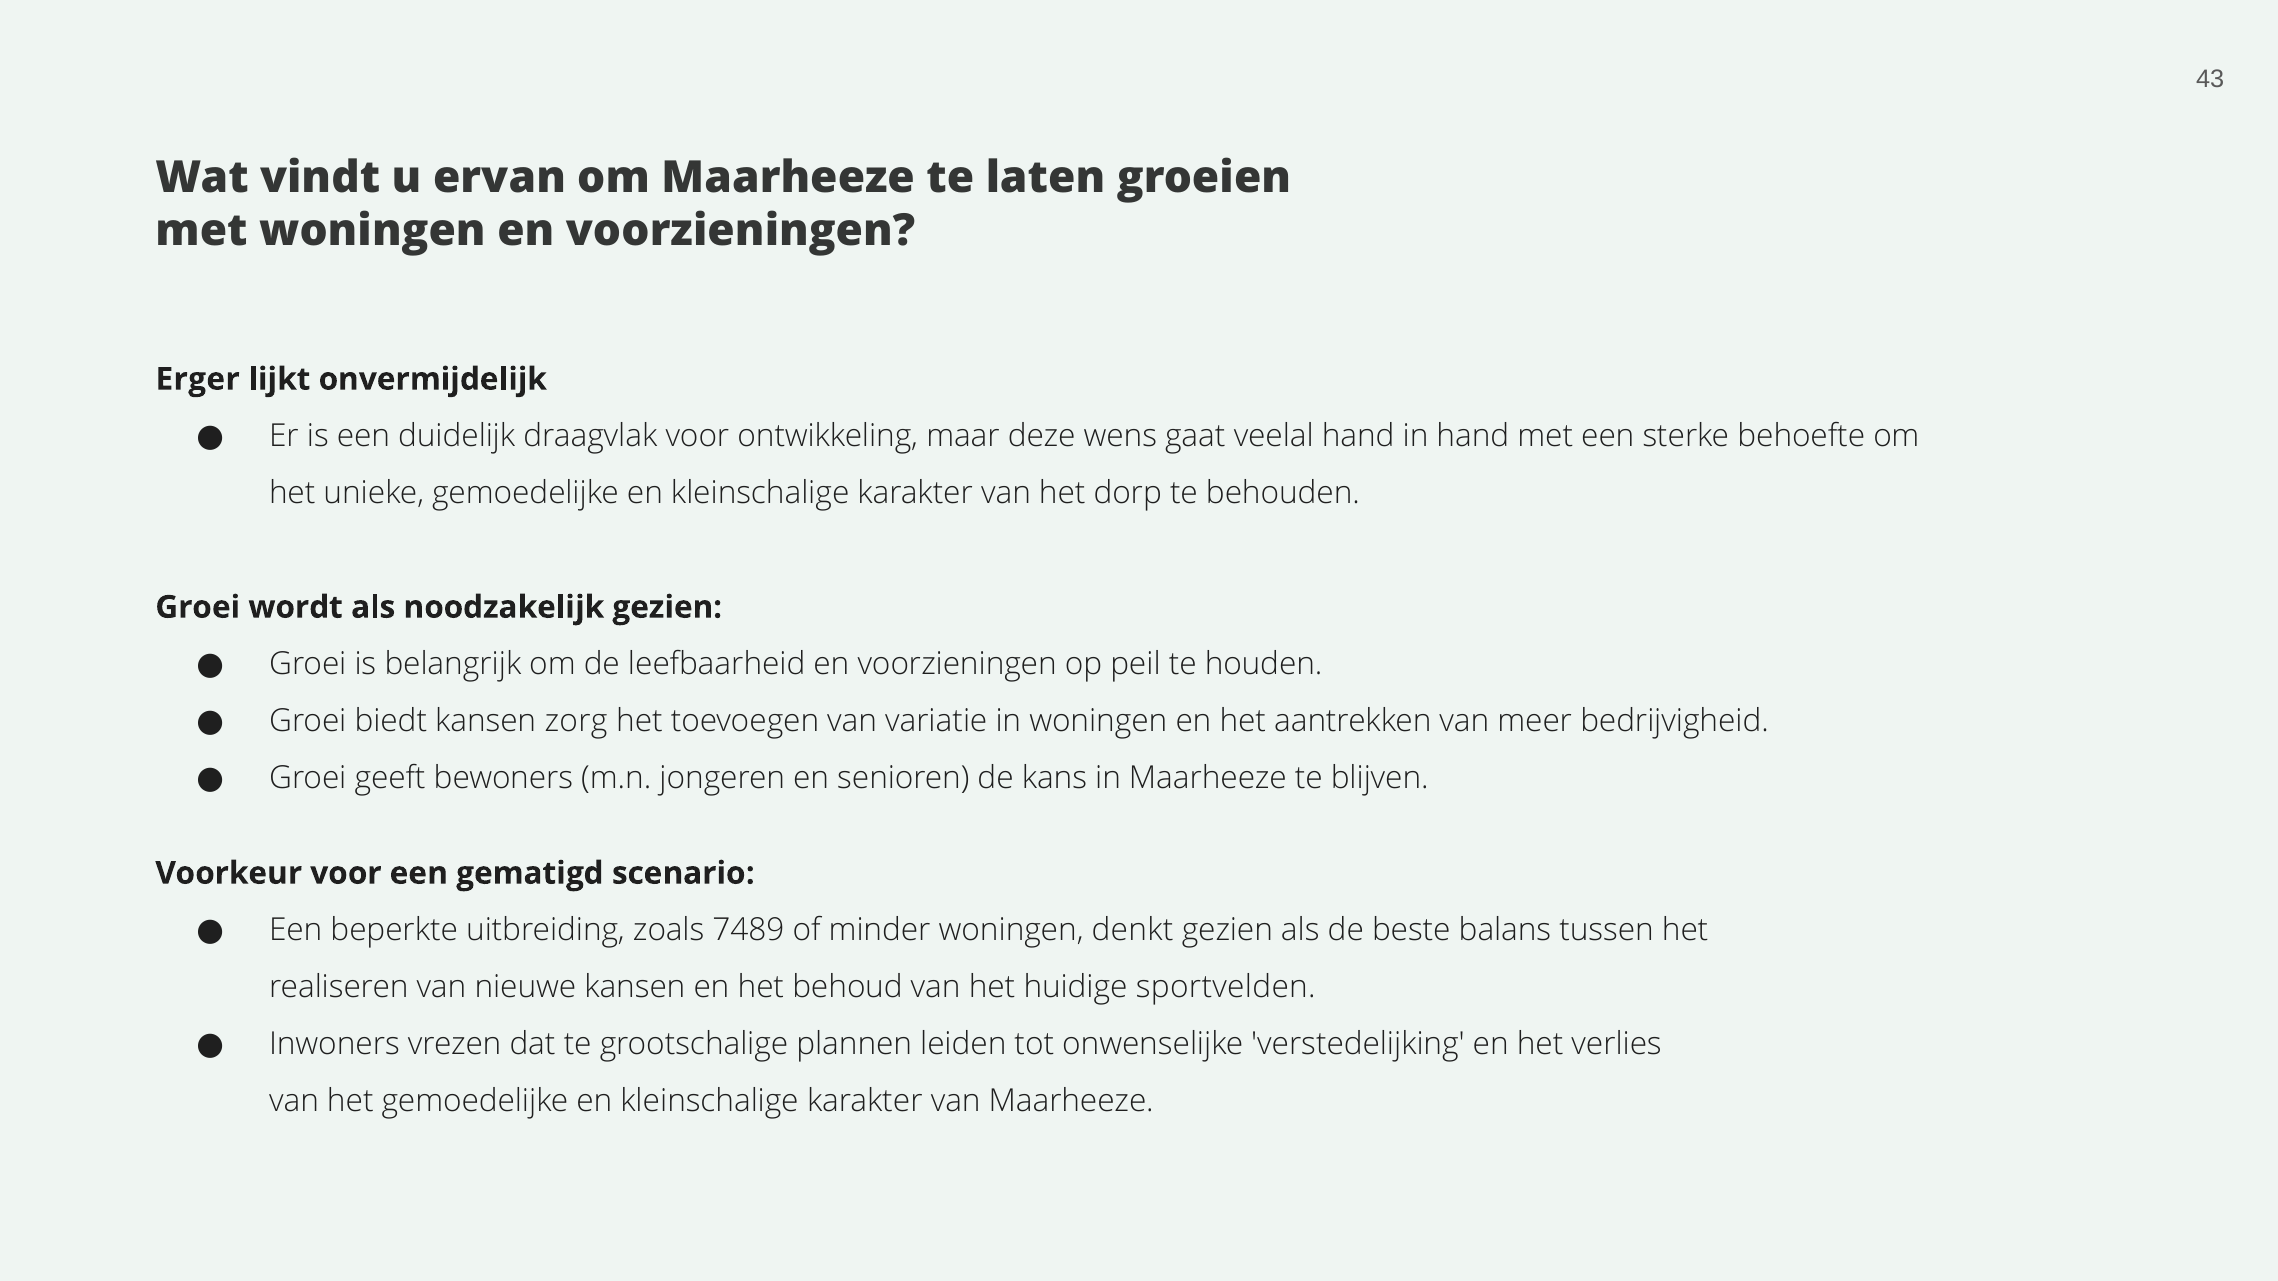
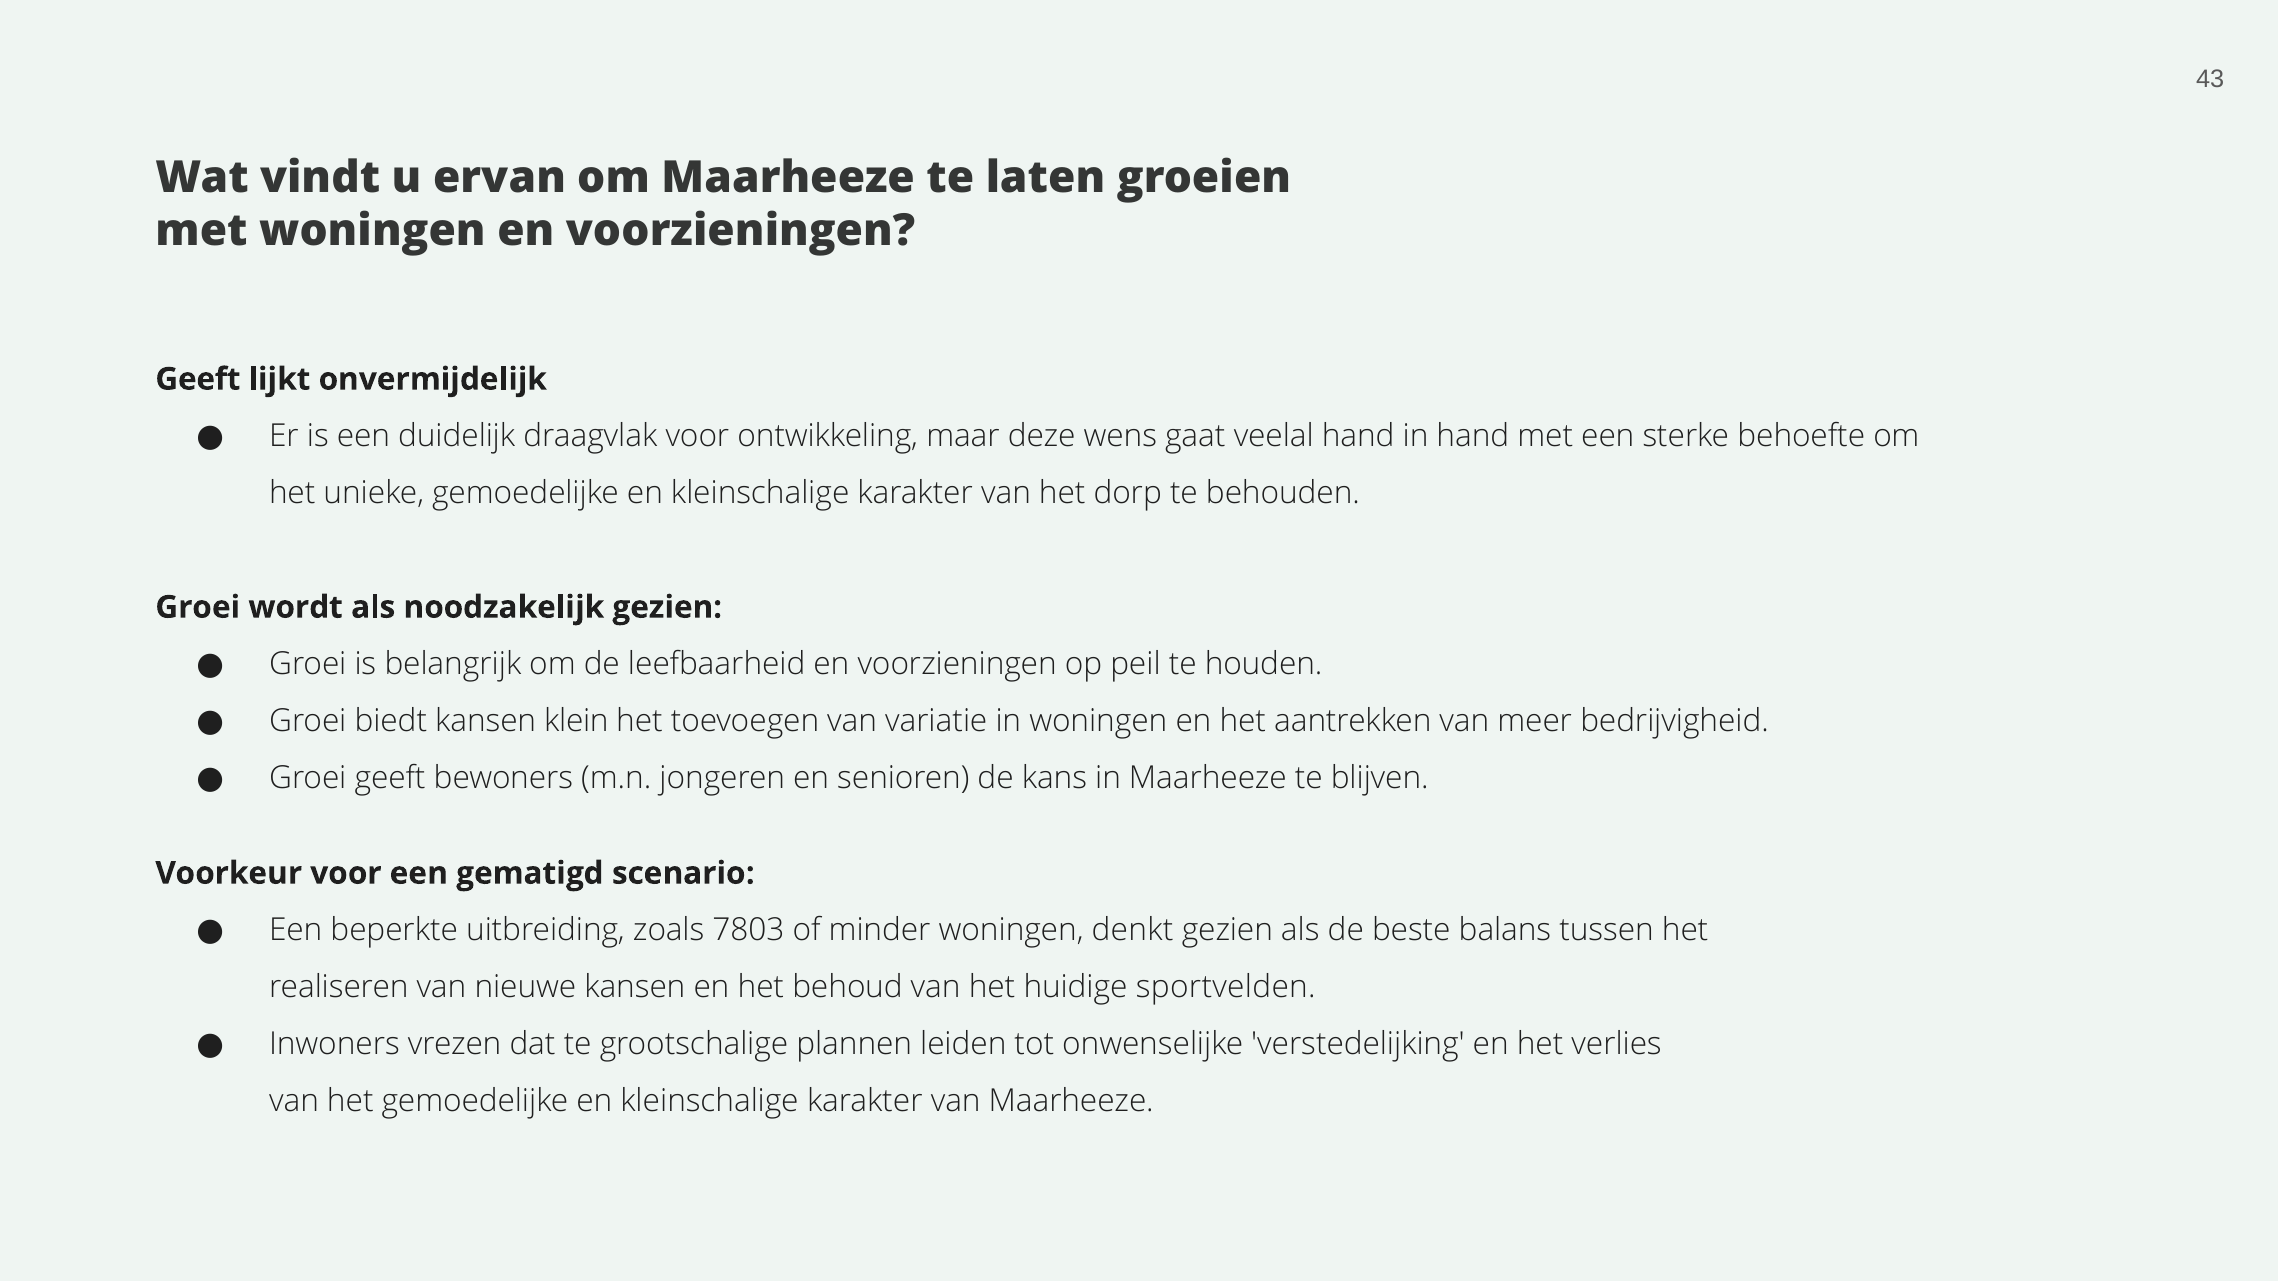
Erger: Erger -> Geeft (198, 379)
zorg: zorg -> klein (576, 722)
7489: 7489 -> 7803 (748, 931)
